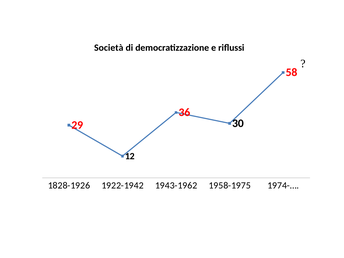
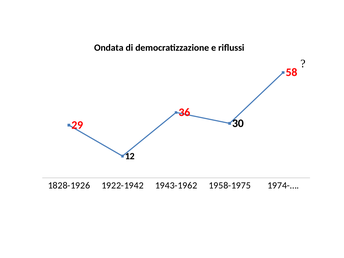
Società: Società -> Ondata (109, 48)
